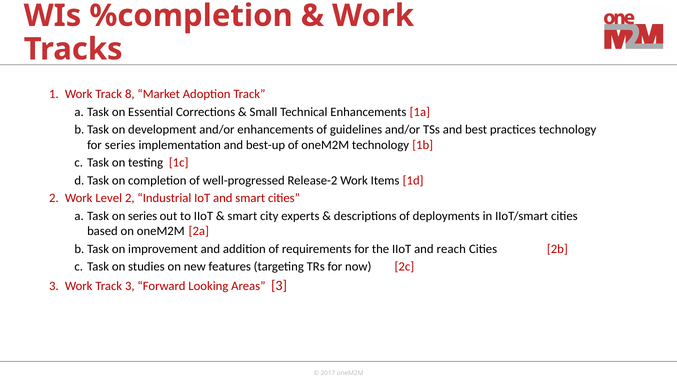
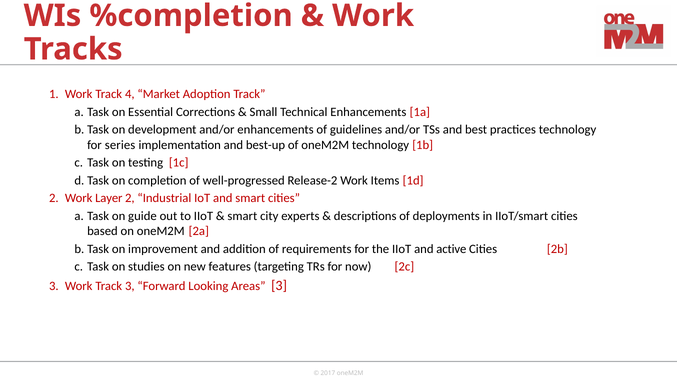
8: 8 -> 4 (130, 94)
Level: Level -> Layer (109, 198)
on series: series -> guide (142, 216)
reach: reach -> active (451, 249)
